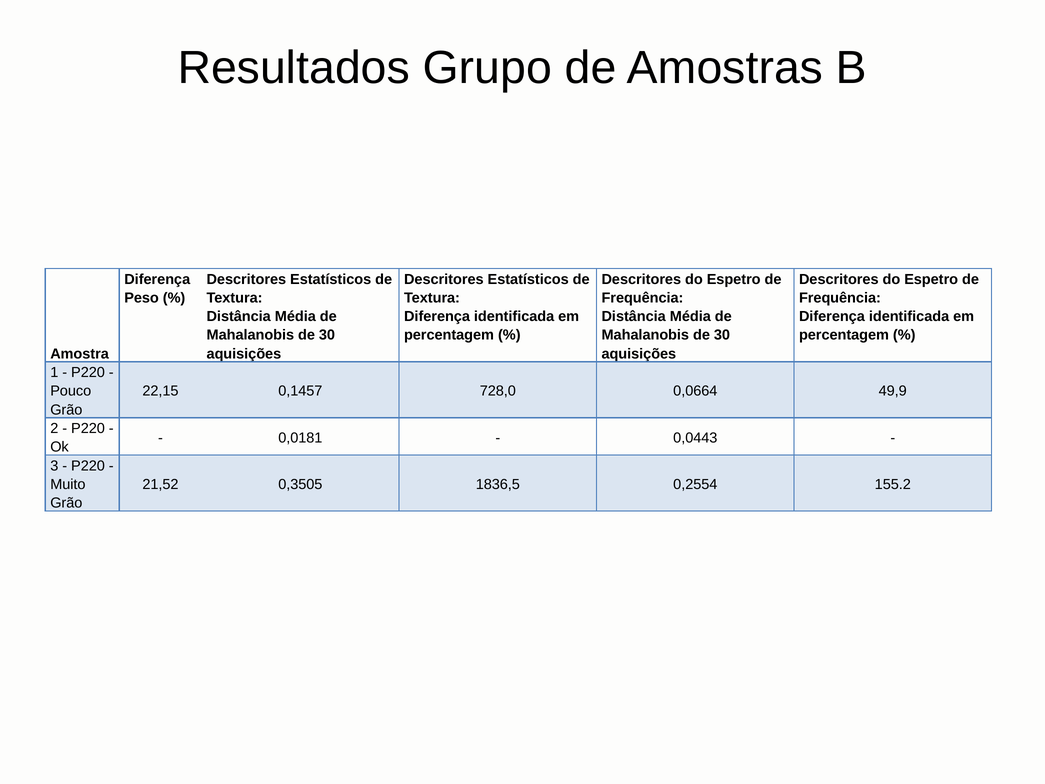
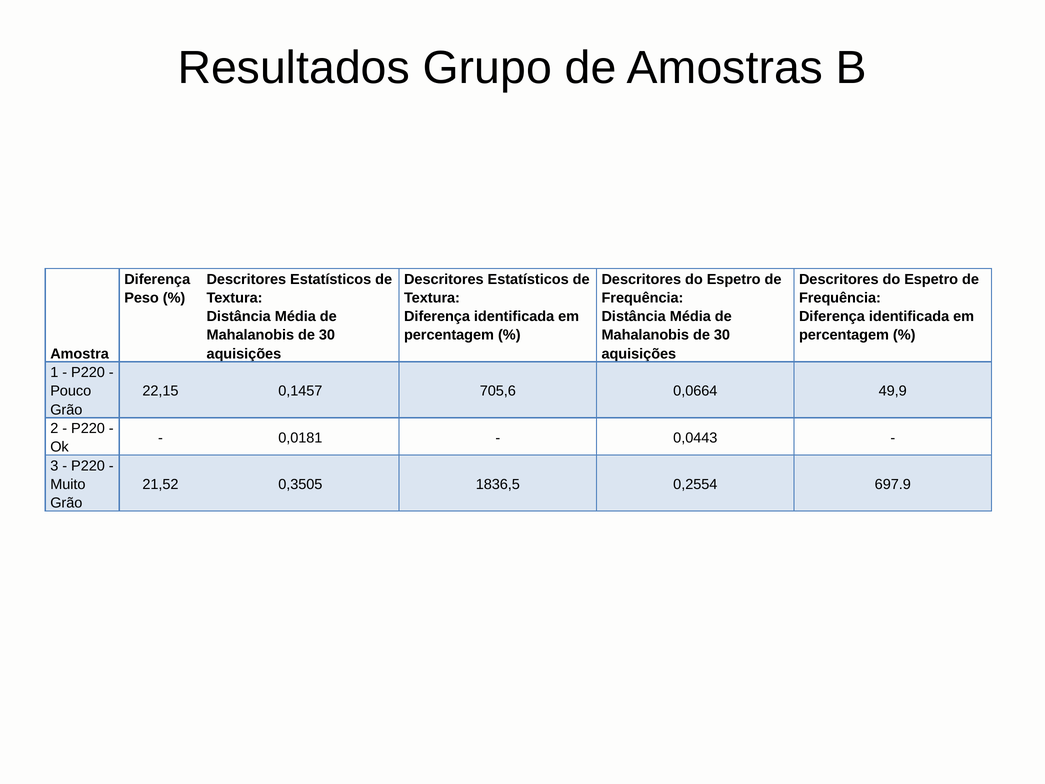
728,0: 728,0 -> 705,6 (498, 391)
155.2: 155.2 -> 697.9 (893, 484)
